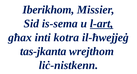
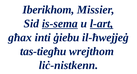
is-sema underline: none -> present (60, 24)
kotra: kotra -> ġiebu (66, 37)
tas-jkanta: tas-jkanta -> tas-tiegħu (43, 51)
